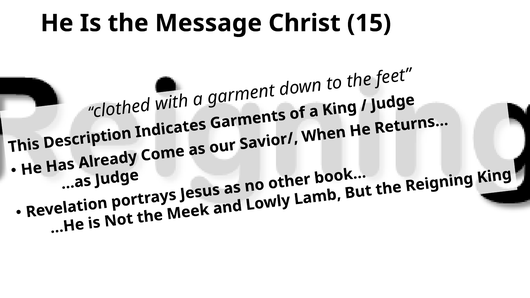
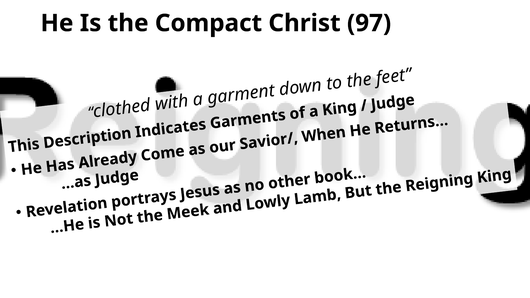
Message: Message -> Compact (209, 23)
15: 15 -> 97 (369, 23)
